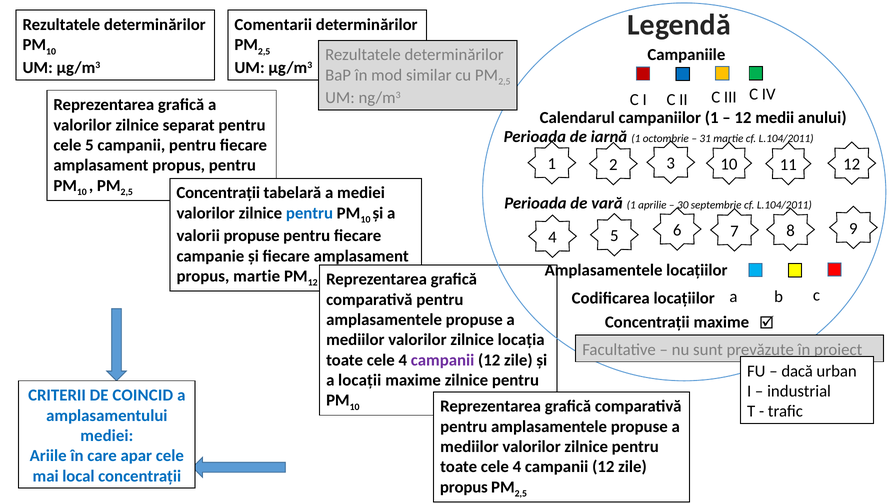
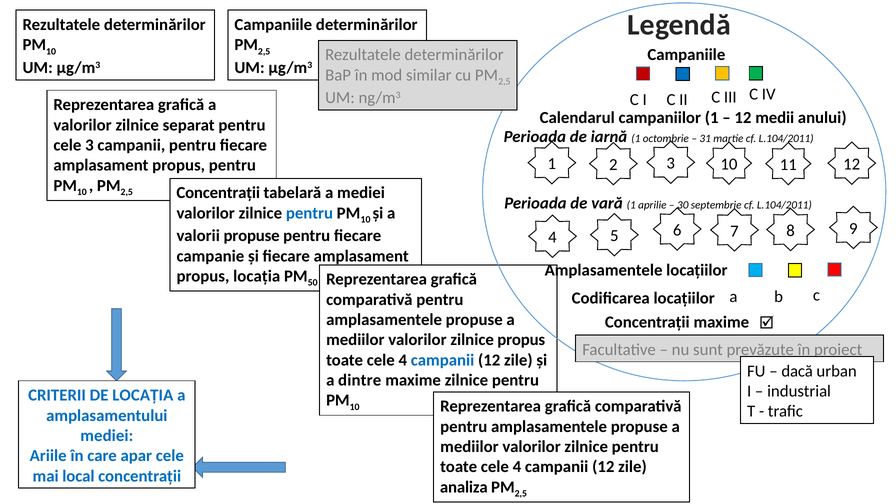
Comentarii: Comentarii -> Campaniile (273, 25)
cele 5: 5 -> 3 (89, 145)
propus martie: martie -> locația (257, 276)
12: 12 -> 50 (313, 283)
zilnice locația: locația -> propus (521, 340)
campanii colour: purple -> blue (443, 360)
locații: locații -> dintre (360, 380)
DE COINCID: COINCID -> LOCAȚIA (143, 395)
propus: propus -> analiza (464, 487)
